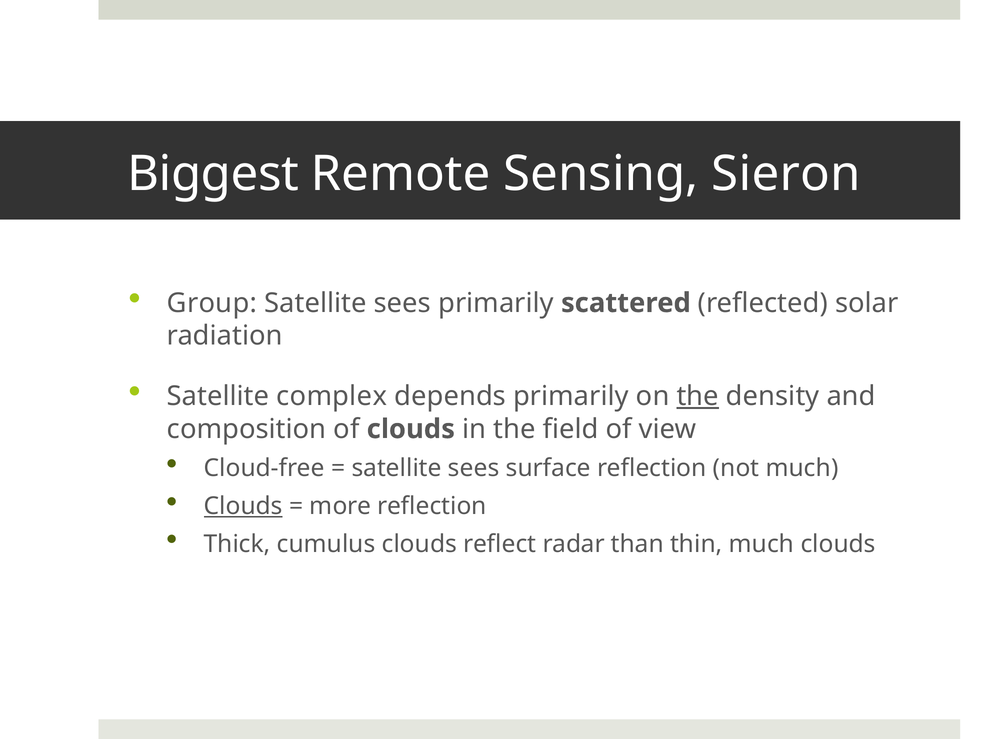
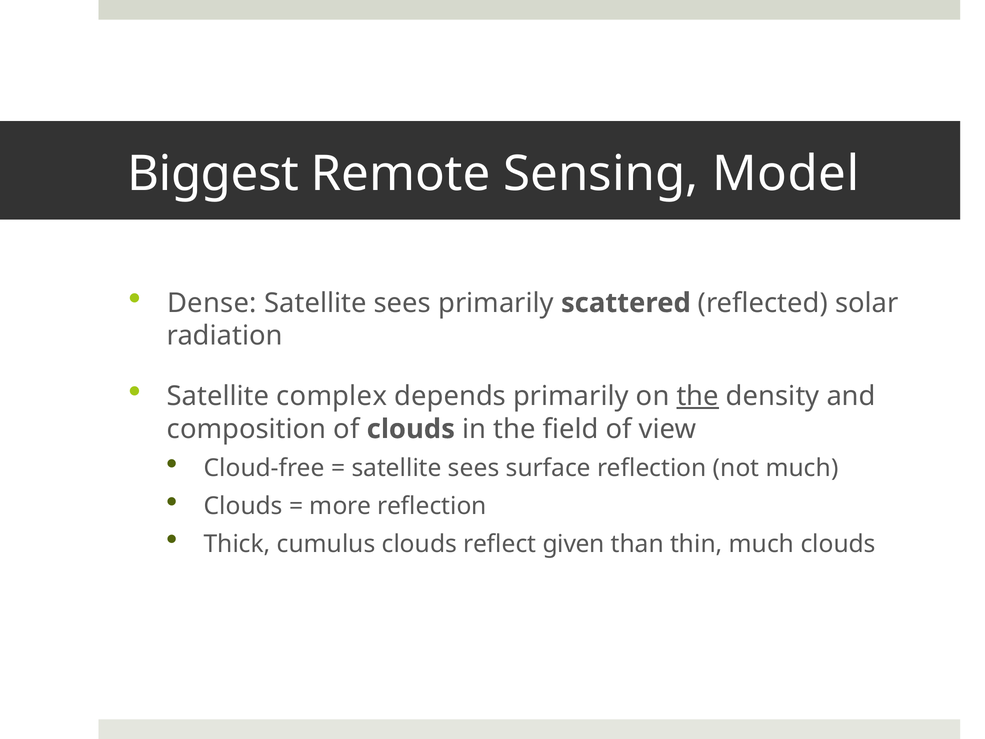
Sieron: Sieron -> Model (786, 174)
Group: Group -> Dense (212, 303)
Clouds underline: present -> none (243, 506)
radar: radar -> given (574, 544)
